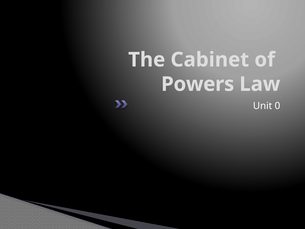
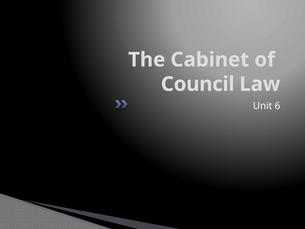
Powers: Powers -> Council (198, 84)
0: 0 -> 6 (277, 106)
